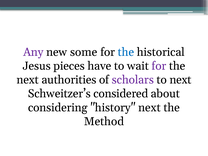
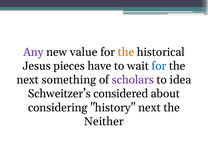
some: some -> value (84, 52)
the colour: blue -> orange (126, 52)
for colour: purple -> blue (159, 66)
authorities: authorities -> something (69, 80)
to next: next -> idea (180, 80)
Method: Method -> Neither (104, 121)
